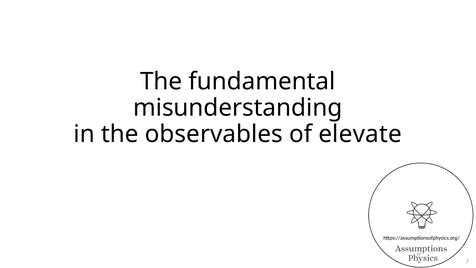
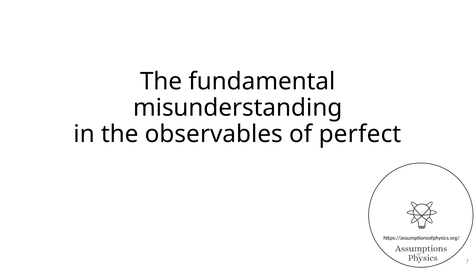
elevate: elevate -> perfect (360, 134)
